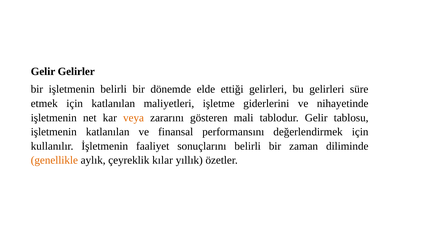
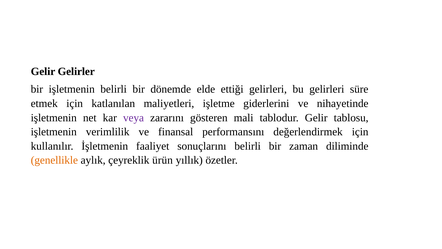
veya colour: orange -> purple (134, 118)
işletmenin katlanılan: katlanılan -> verimlilik (108, 132)
kılar: kılar -> ürün (163, 160)
